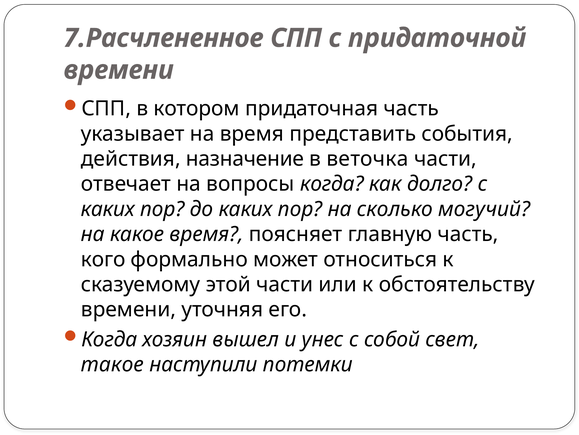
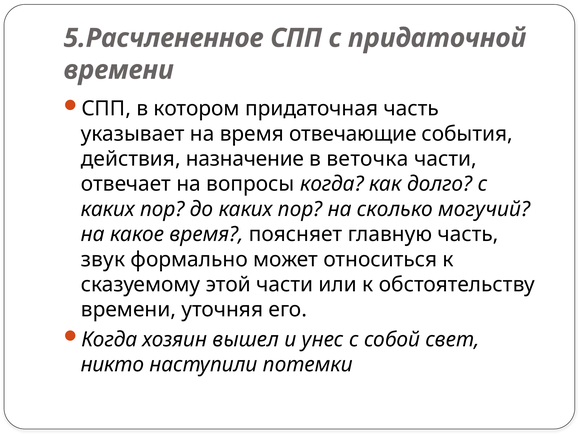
7.Расчлененное: 7.Расчлененное -> 5.Расчлененное (164, 38)
представить: представить -> отвечающие (353, 134)
кого: кого -> звук (103, 259)
такое: такое -> никто (113, 364)
